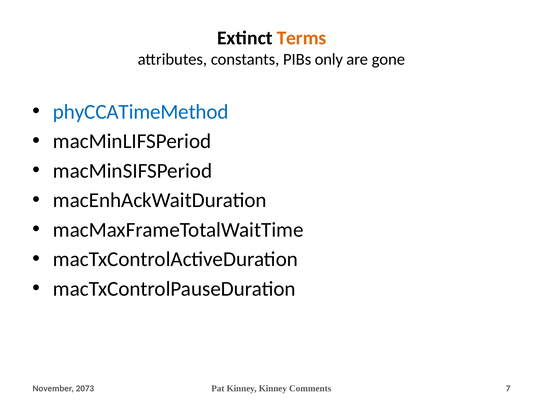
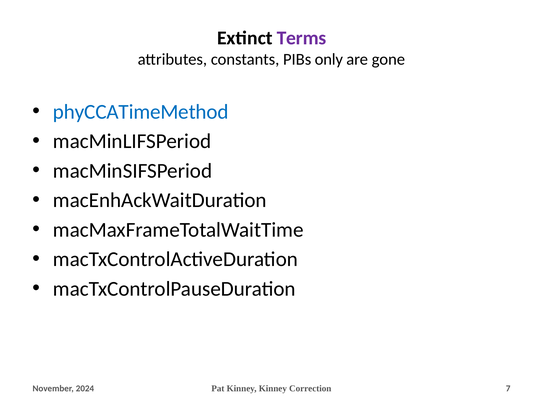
Terms colour: orange -> purple (302, 38)
Comments: Comments -> Correction (310, 389)
2073: 2073 -> 2024 (85, 389)
